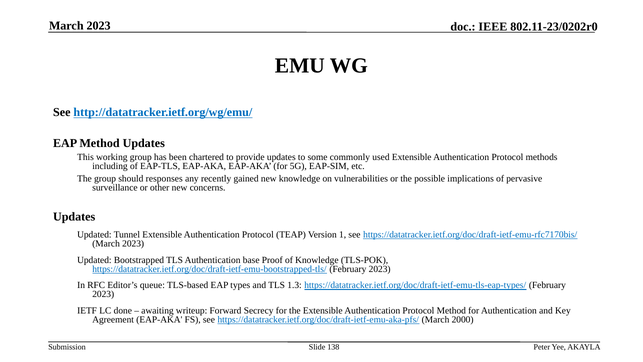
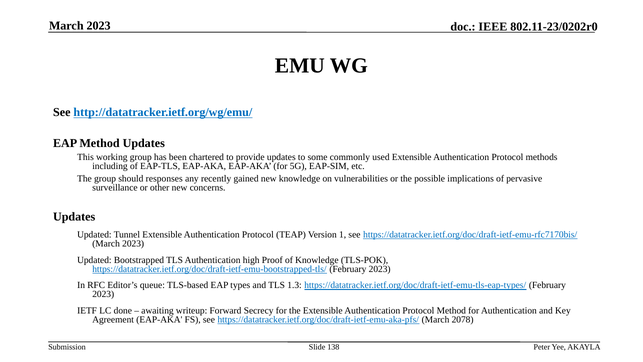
base: base -> high (251, 260)
2000: 2000 -> 2078 (463, 319)
